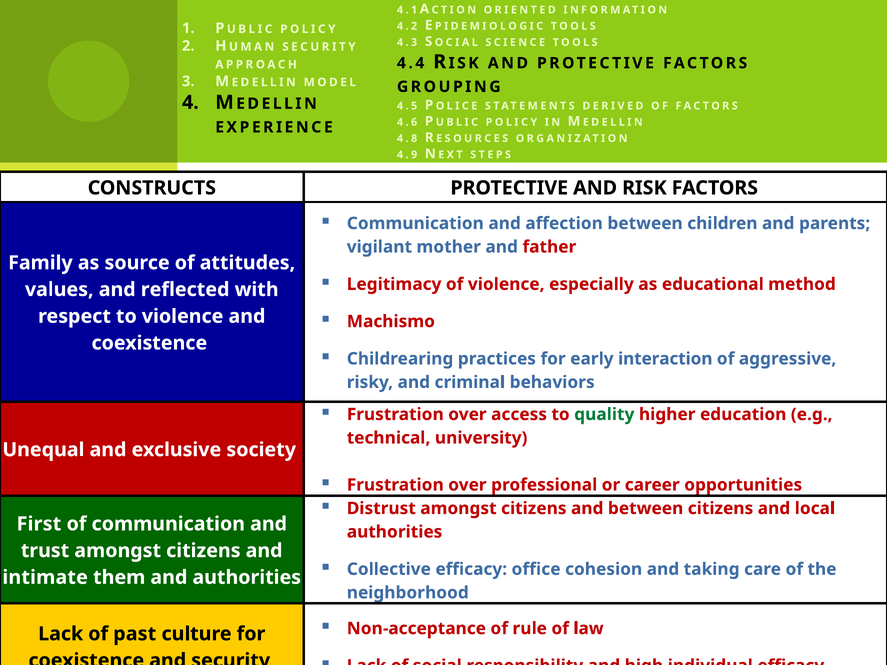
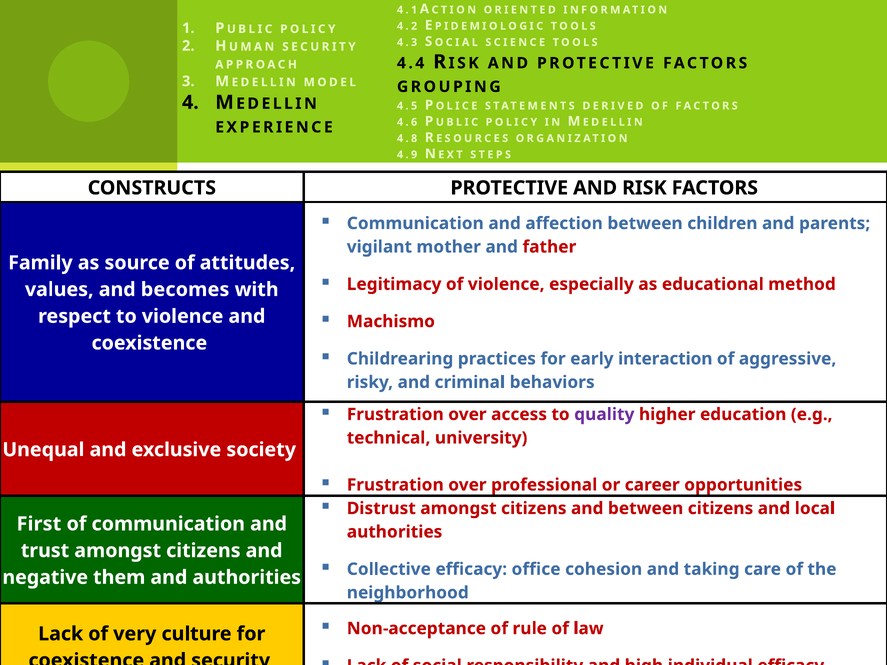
reflected: reflected -> becomes (185, 290)
quality colour: green -> purple (604, 415)
intimate: intimate -> negative (45, 578)
past: past -> very (135, 634)
